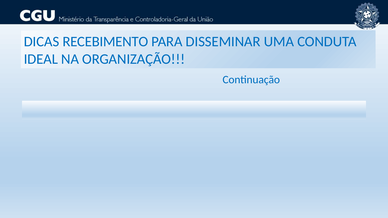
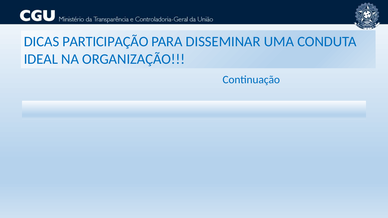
RECEBIMENTO: RECEBIMENTO -> PARTICIPAÇÃO (105, 42)
